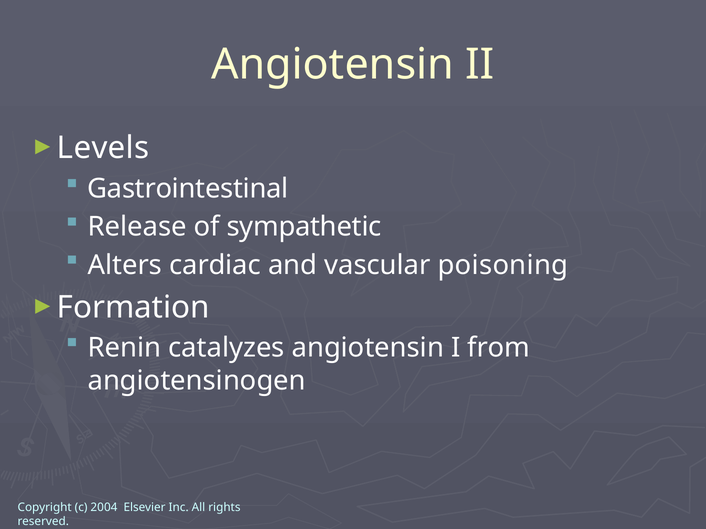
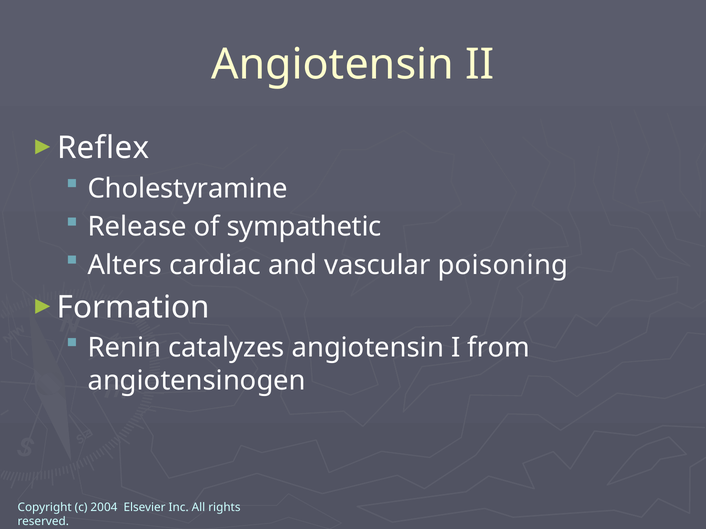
Levels: Levels -> Reflex (103, 148)
Gastrointestinal: Gastrointestinal -> Cholestyramine (188, 189)
